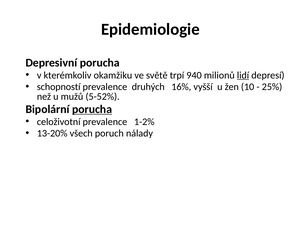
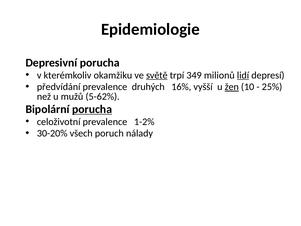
světě underline: none -> present (157, 75)
940: 940 -> 349 (194, 75)
schopností: schopností -> předvídání (59, 87)
žen underline: none -> present (232, 87)
5-52%: 5-52% -> 5-62% (103, 96)
13-20%: 13-20% -> 30-20% (52, 133)
